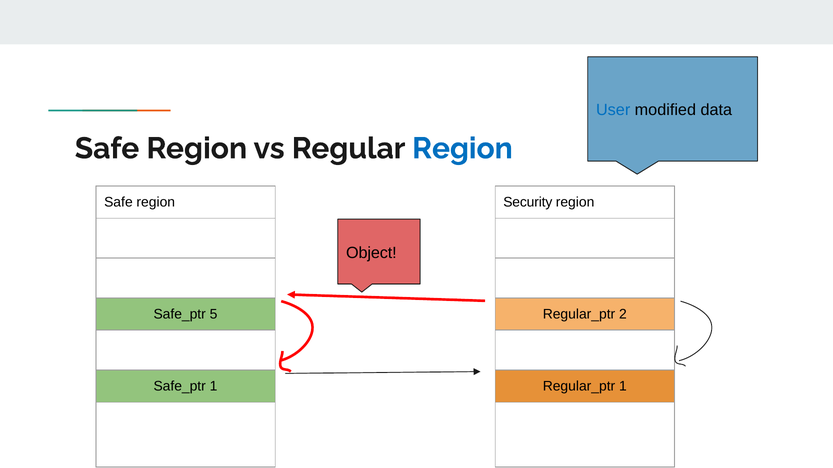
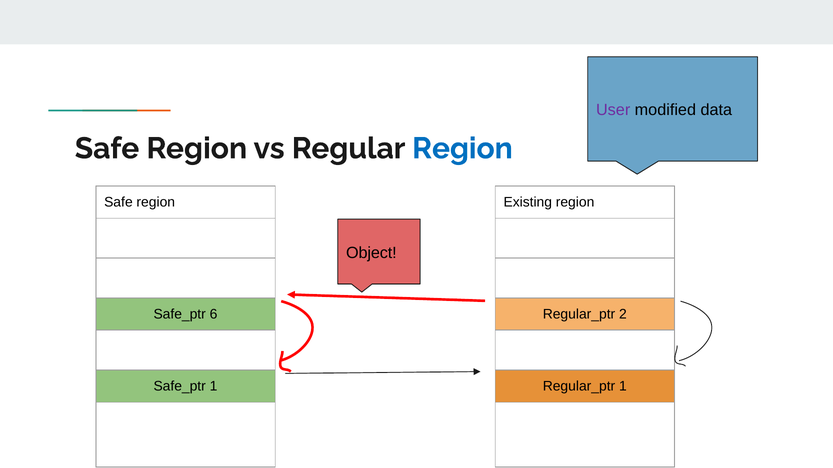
User colour: blue -> purple (613, 110)
Security: Security -> Existing (528, 203)
5: 5 -> 6 (214, 315)
